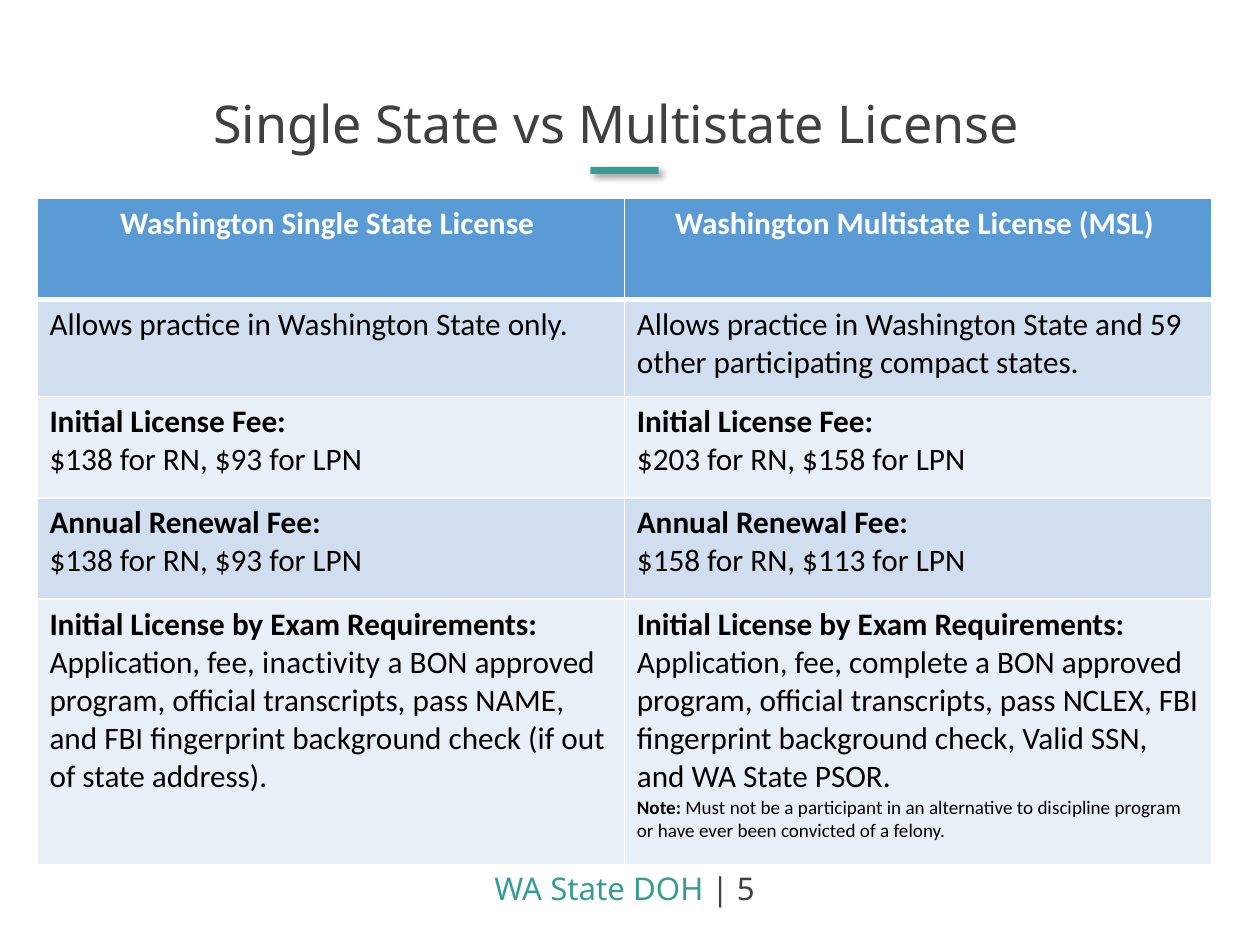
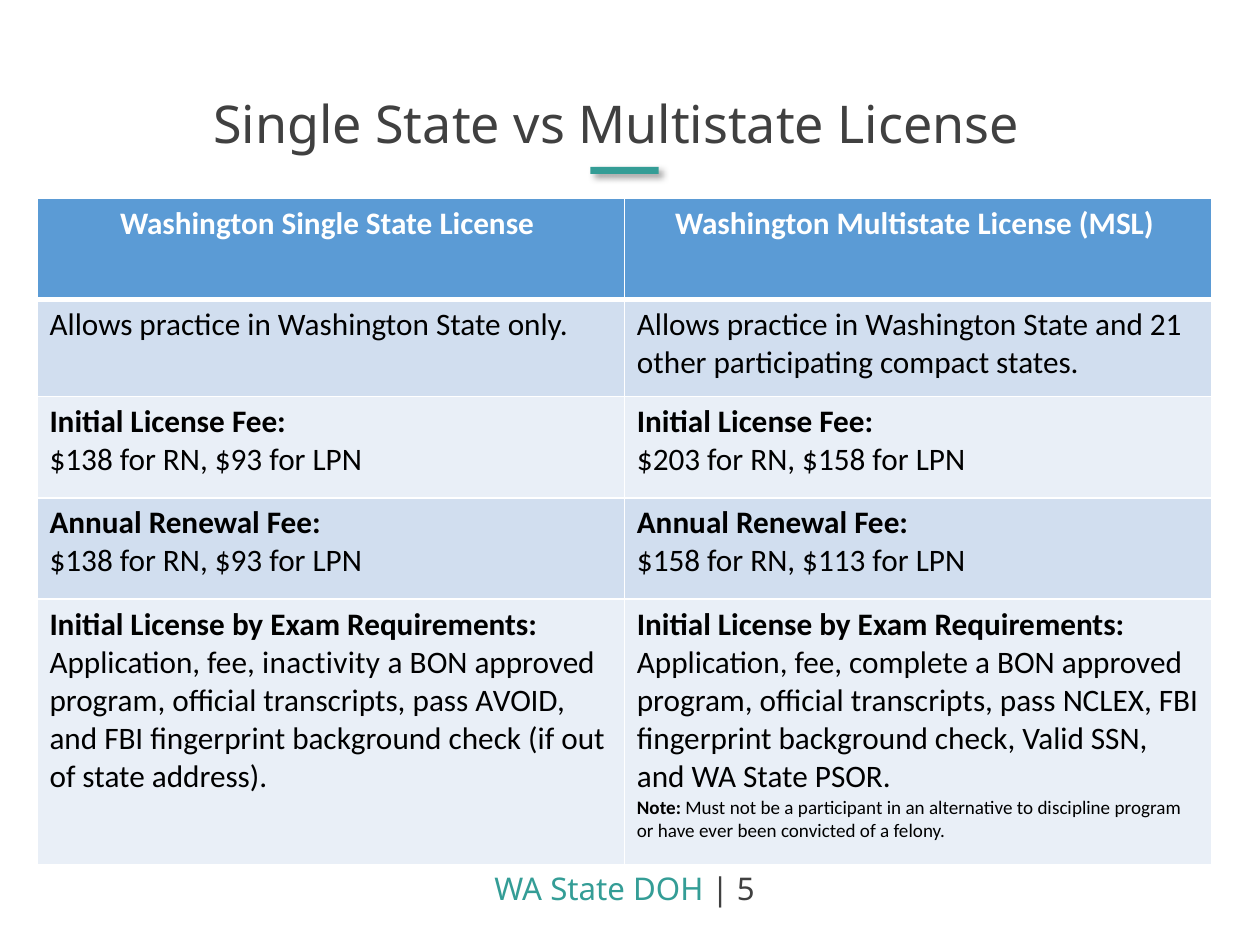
59: 59 -> 21 (1166, 325)
NAME: NAME -> AVOID (520, 701)
